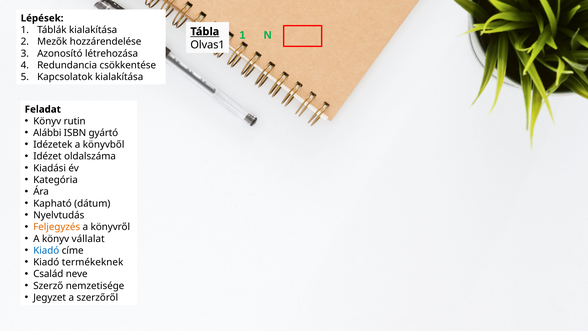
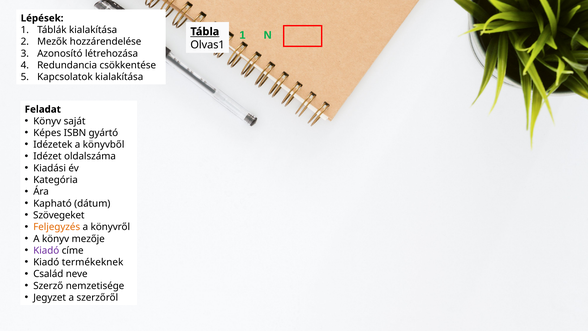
rutin: rutin -> saját (75, 121)
Alábbi: Alábbi -> Képes (47, 133)
Nyelvtudás: Nyelvtudás -> Szövegeket (59, 215)
vállalat: vállalat -> mezője (88, 239)
Kiadó colour: blue -> purple (46, 250)
